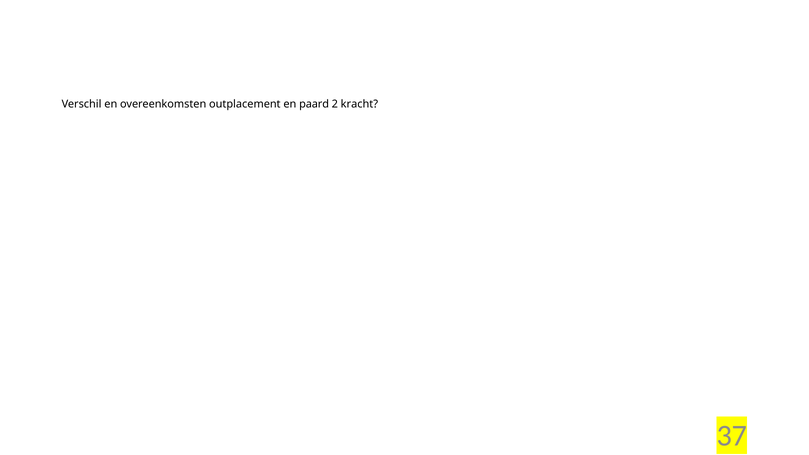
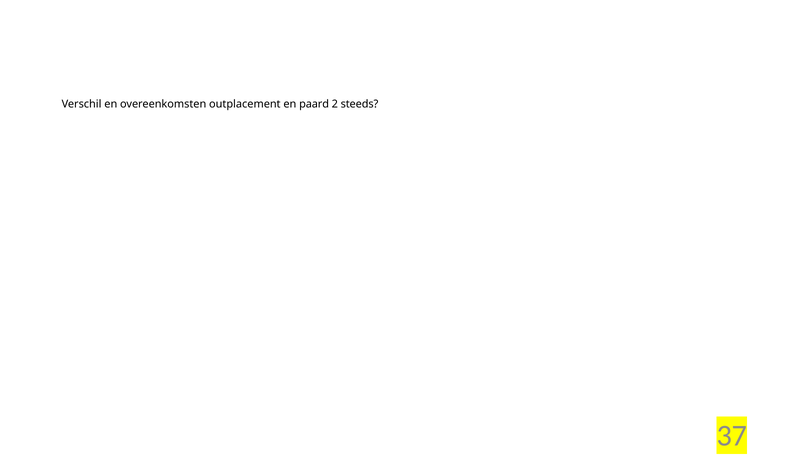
kracht: kracht -> steeds (359, 104)
